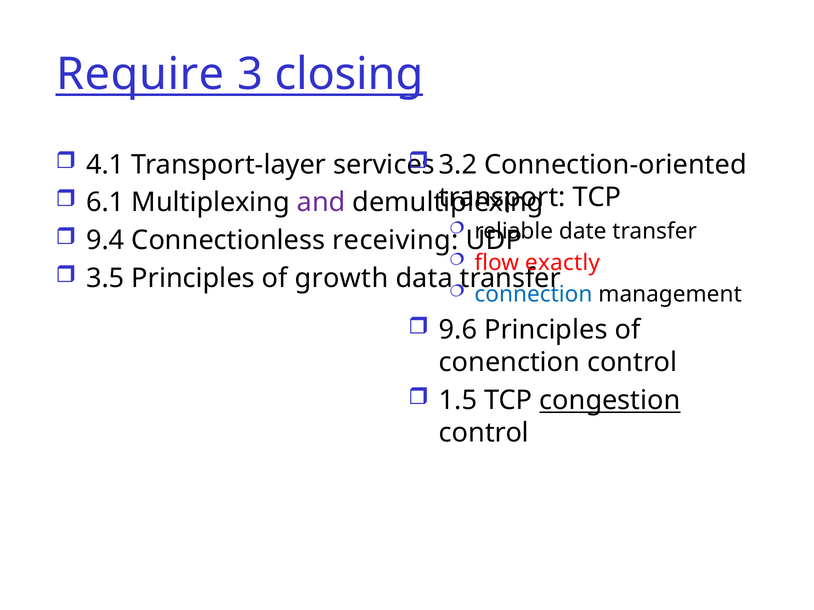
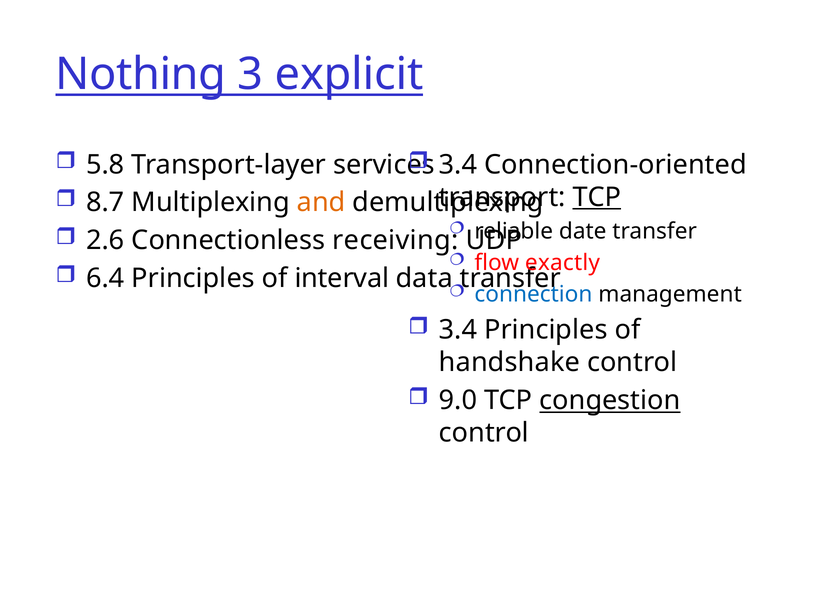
Require: Require -> Nothing (141, 74)
closing: closing -> explicit (349, 74)
4.1: 4.1 -> 5.8 (105, 165)
3.2: 3.2 -> 3.4 (458, 165)
TCP underline: none -> present (597, 197)
6.1: 6.1 -> 8.7 (105, 203)
and colour: purple -> orange (321, 203)
9.4: 9.4 -> 2.6 (105, 241)
3.5: 3.5 -> 6.4 (105, 279)
growth: growth -> interval (342, 279)
9.6: 9.6 -> 3.4 (458, 330)
conenction: conenction -> handshake (509, 363)
1.5: 1.5 -> 9.0 (458, 401)
